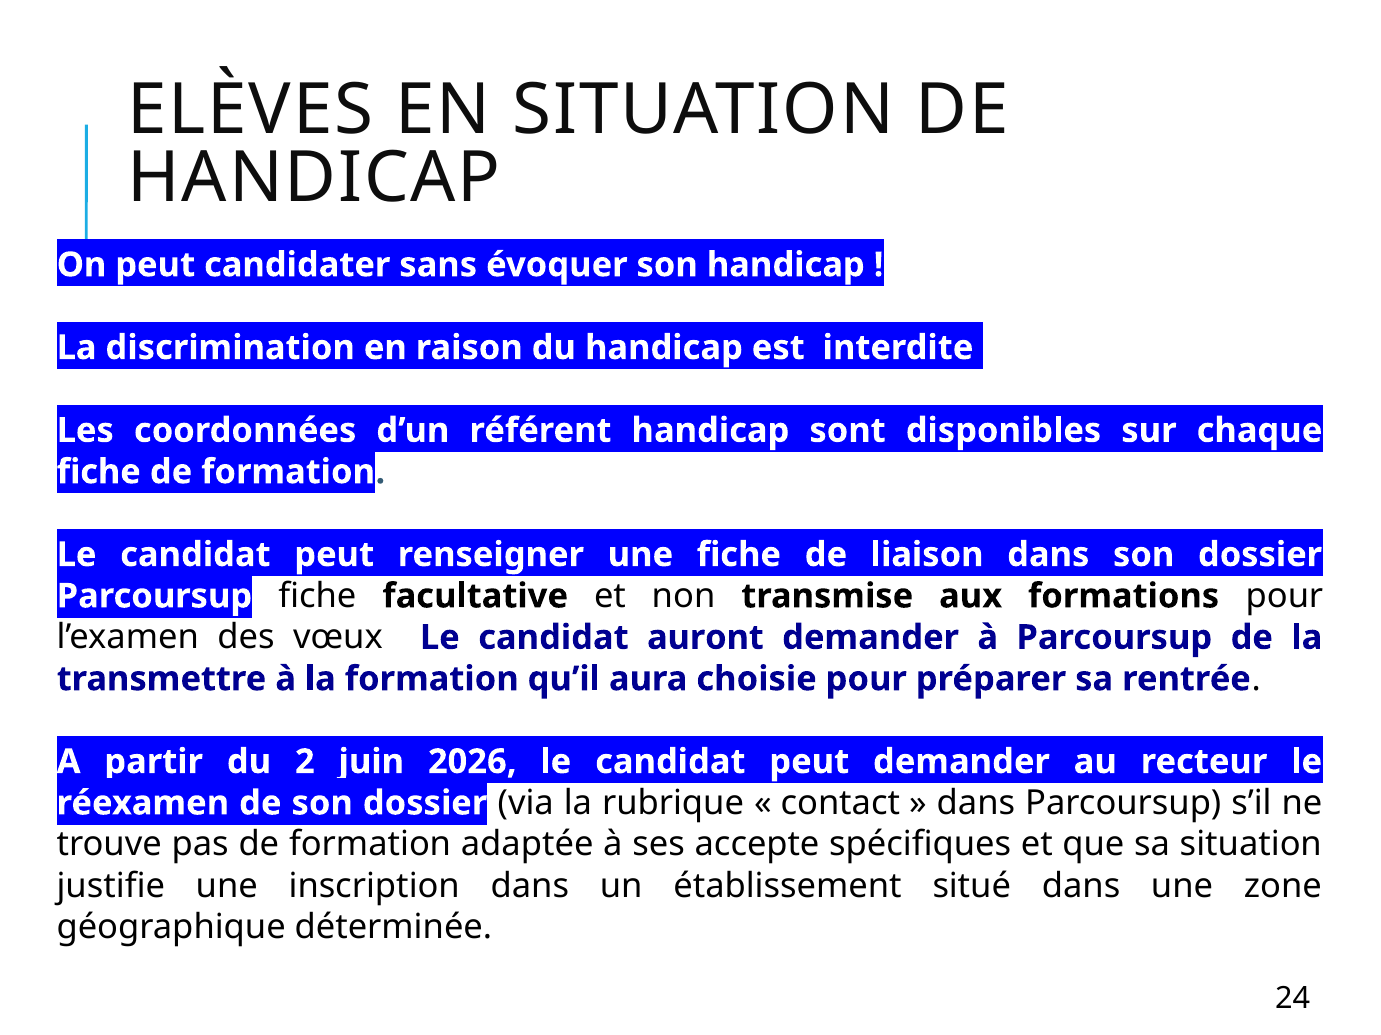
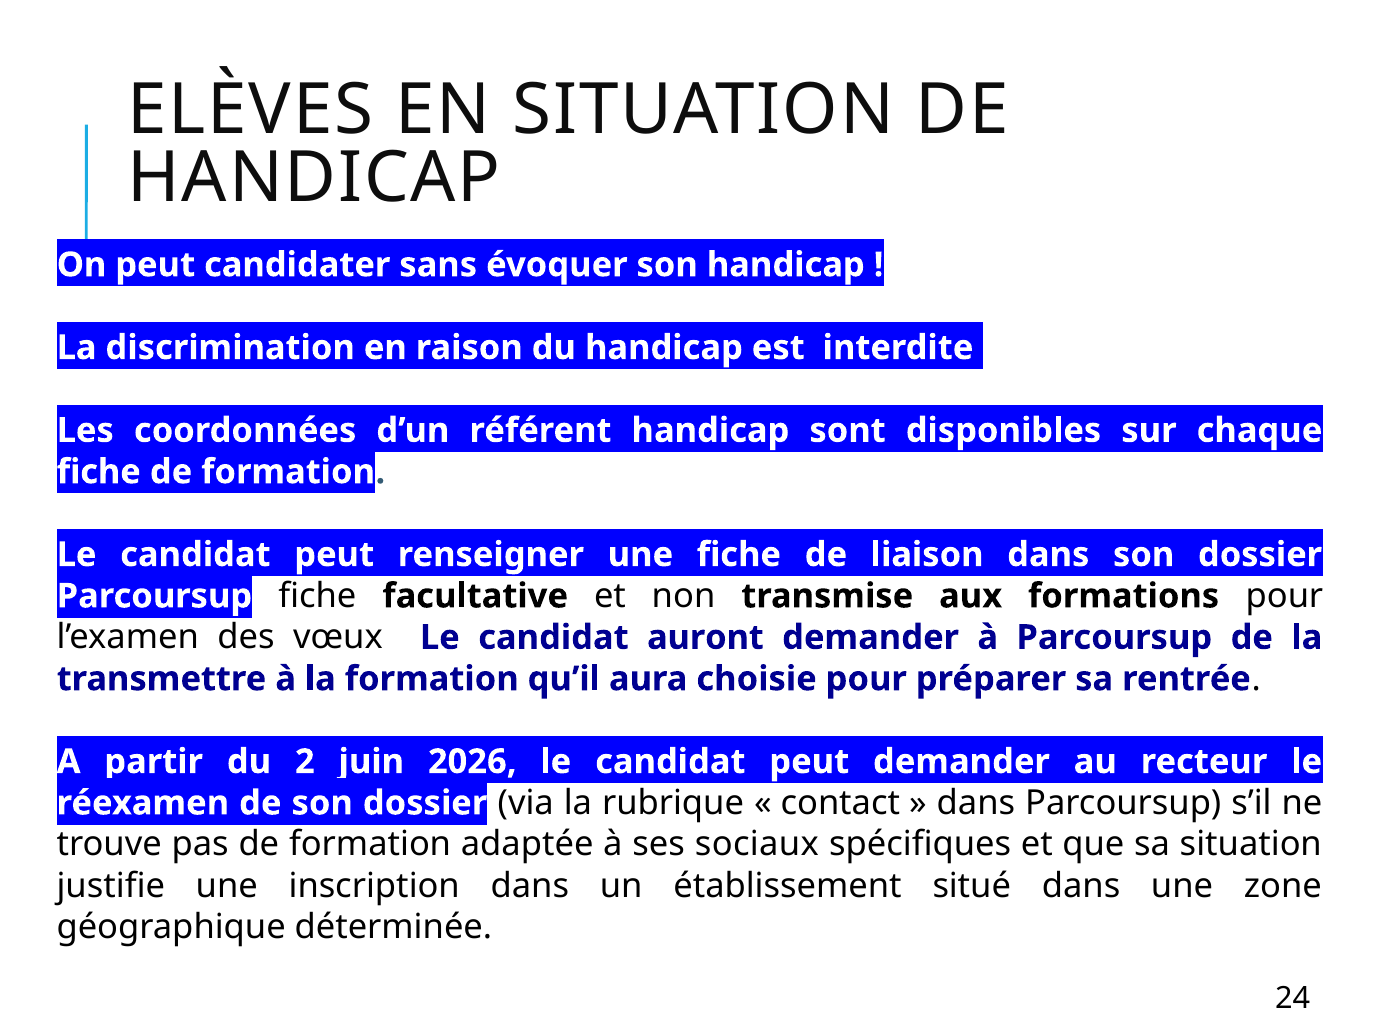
accepte: accepte -> sociaux (757, 845)
